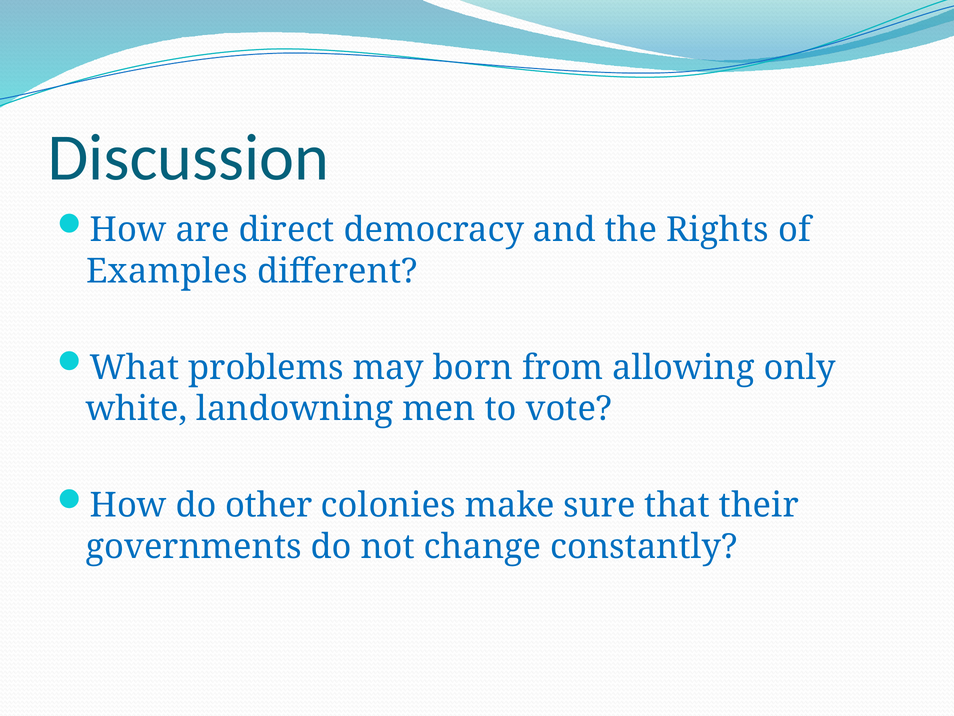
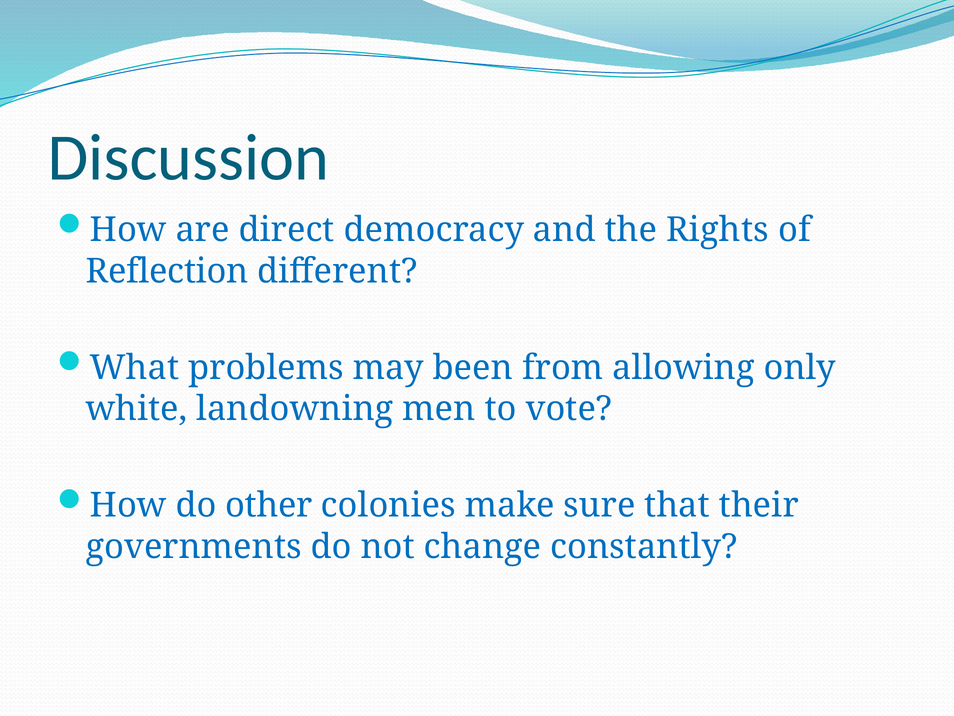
Examples: Examples -> Reflection (167, 271)
born: born -> been (473, 367)
